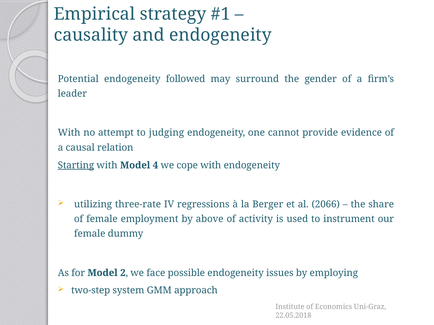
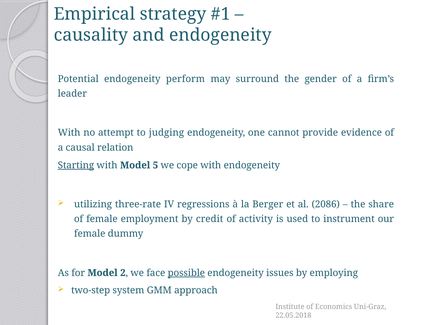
followed: followed -> perform (185, 79)
4: 4 -> 5 (155, 165)
2066: 2066 -> 2086 (326, 205)
above: above -> credit (210, 219)
possible underline: none -> present (186, 273)
